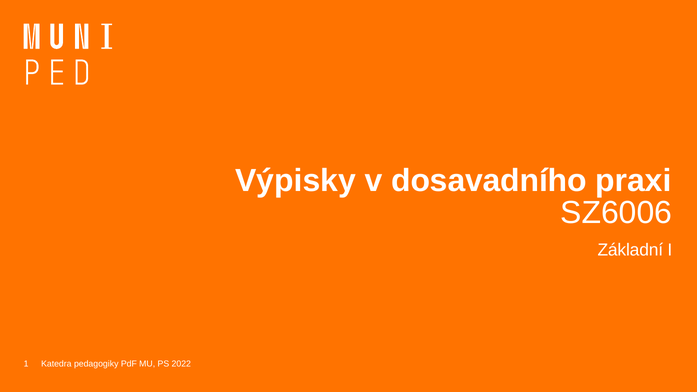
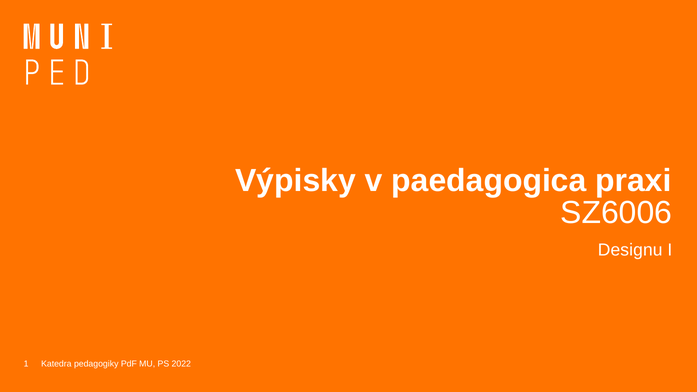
dosavadního: dosavadního -> paedagogica (489, 181)
Základní: Základní -> Designu (630, 250)
